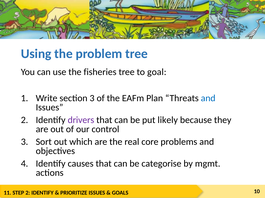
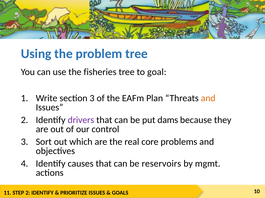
and colour: blue -> orange (208, 99)
likely: likely -> dams (168, 120)
categorise: categorise -> reservoirs (161, 164)
